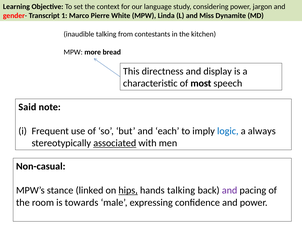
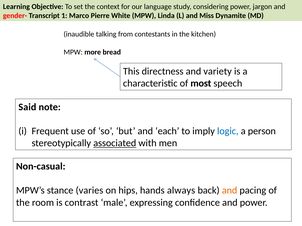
display: display -> variety (218, 72)
always: always -> person (262, 131)
linked: linked -> varies (89, 191)
hips underline: present -> none (128, 191)
hands talking: talking -> always (181, 191)
and colour: purple -> orange (230, 191)
towards: towards -> contrast (82, 203)
